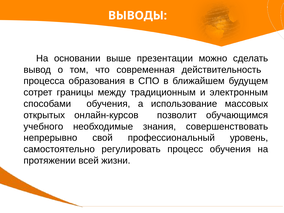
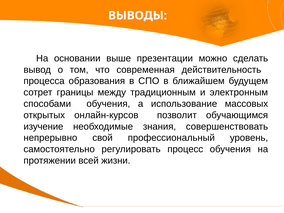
учебного: учебного -> изучение (43, 127)
